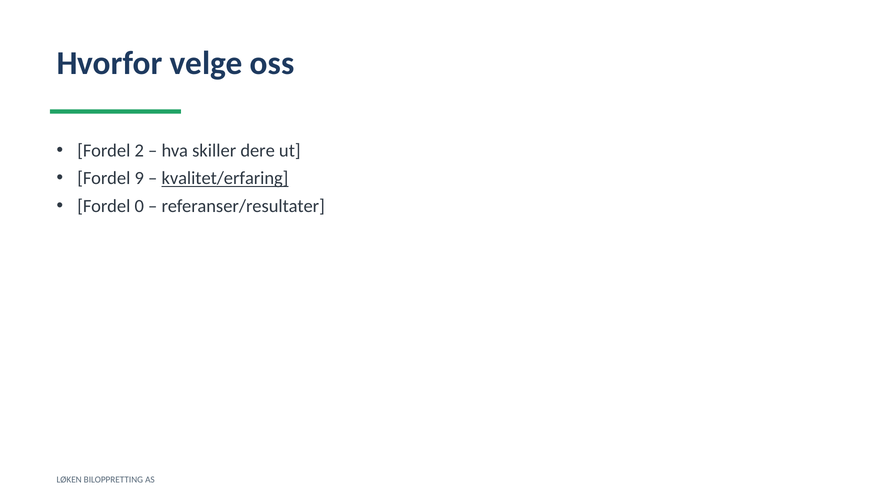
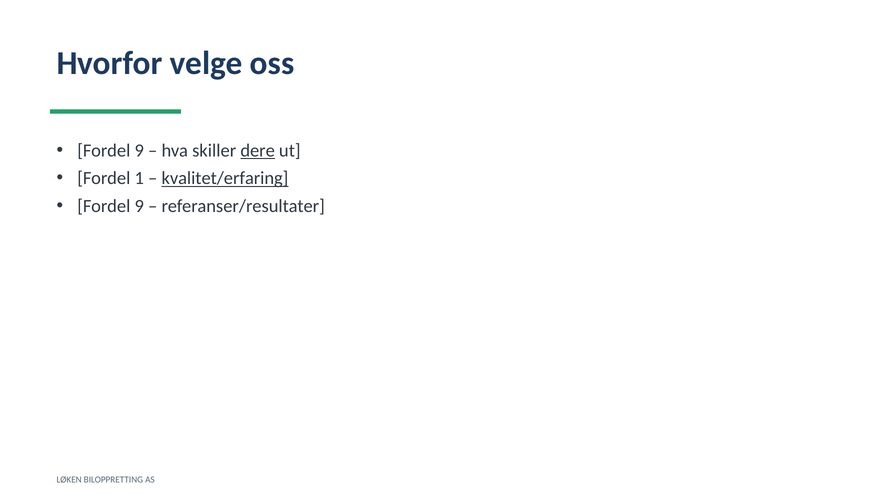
2: 2 -> 9 (139, 150)
dere underline: none -> present (258, 150)
9: 9 -> 1 (139, 178)
0: 0 -> 9 (139, 206)
